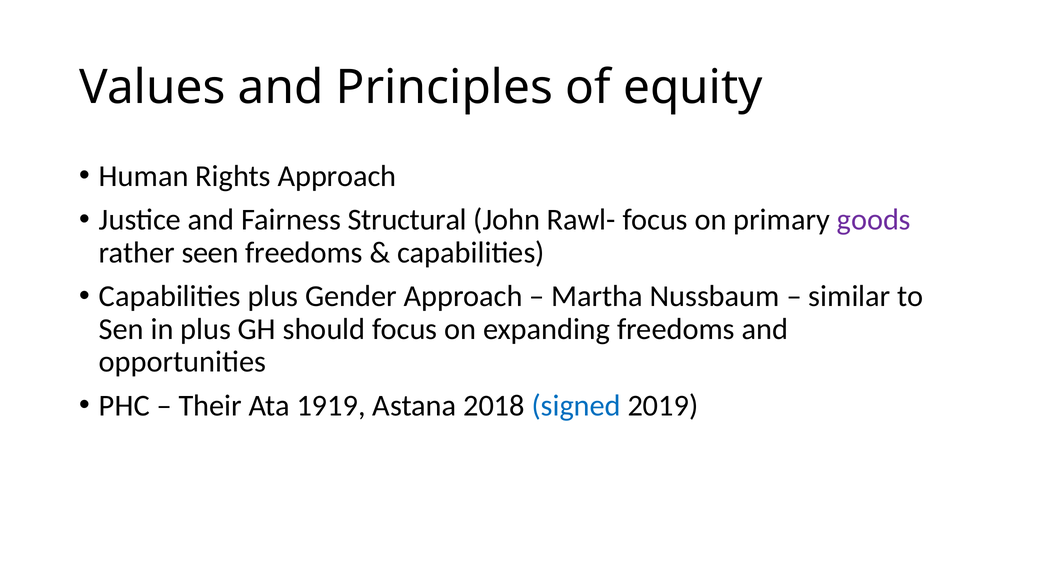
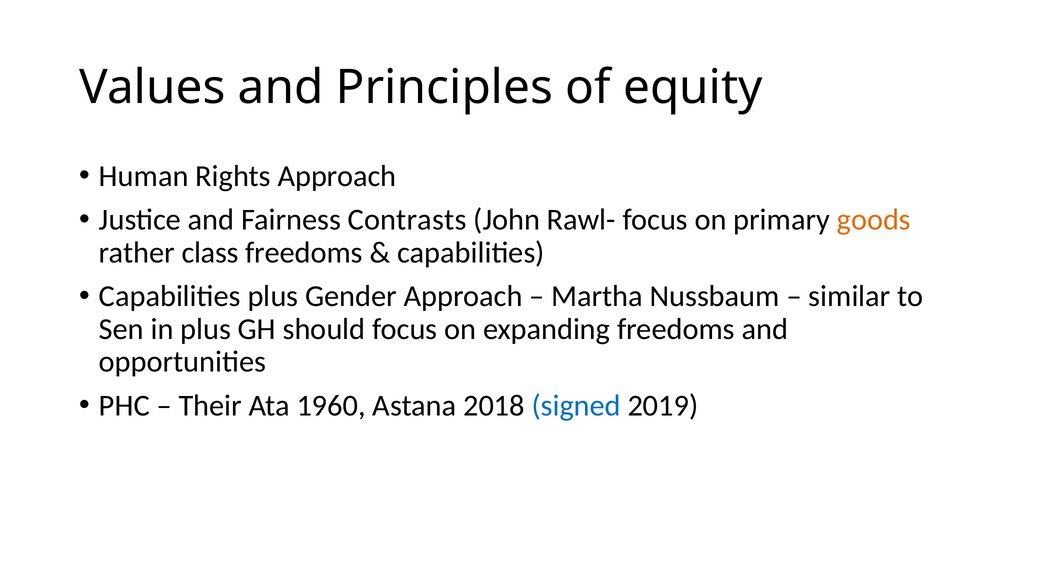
Structural: Structural -> Contrasts (407, 220)
goods colour: purple -> orange (874, 220)
seen: seen -> class (210, 253)
1919: 1919 -> 1960 (331, 406)
